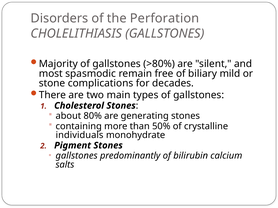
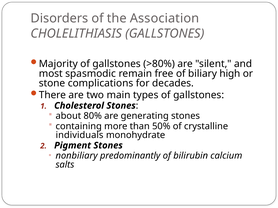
Perforation: Perforation -> Association (165, 18)
mild: mild -> high (230, 74)
gallstones: gallstones -> nonbiliary (77, 156)
